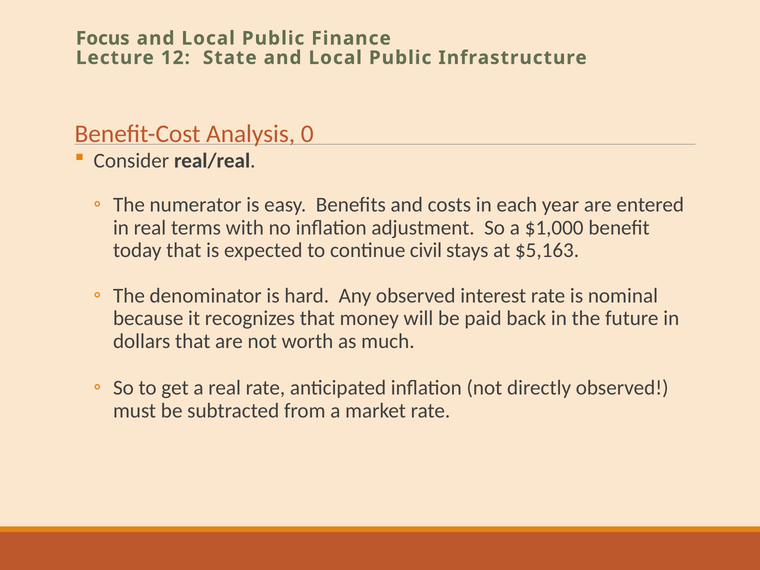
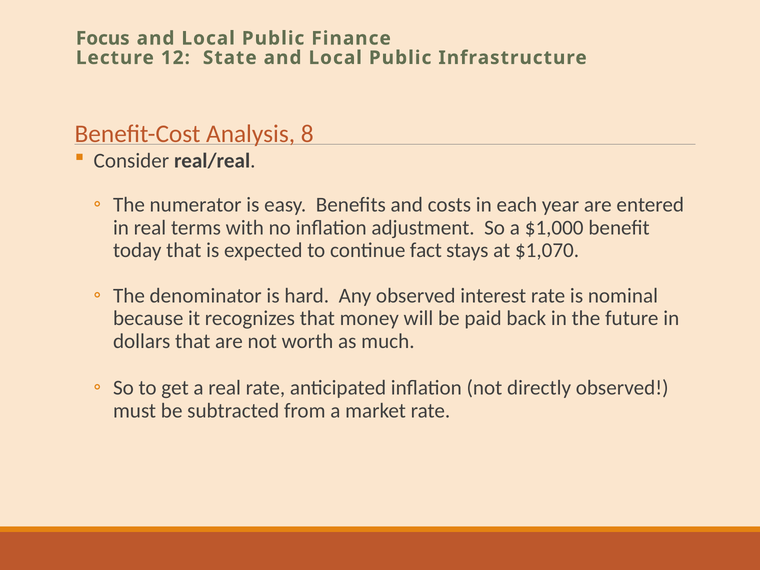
0: 0 -> 8 (307, 134)
civil: civil -> fact (426, 250)
$5,163: $5,163 -> $1,070 (547, 250)
